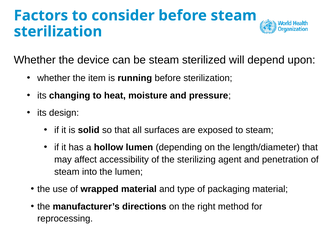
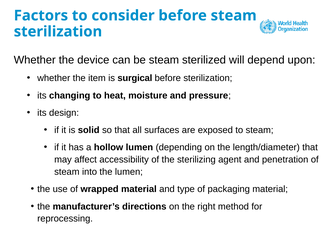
running: running -> surgical (135, 78)
